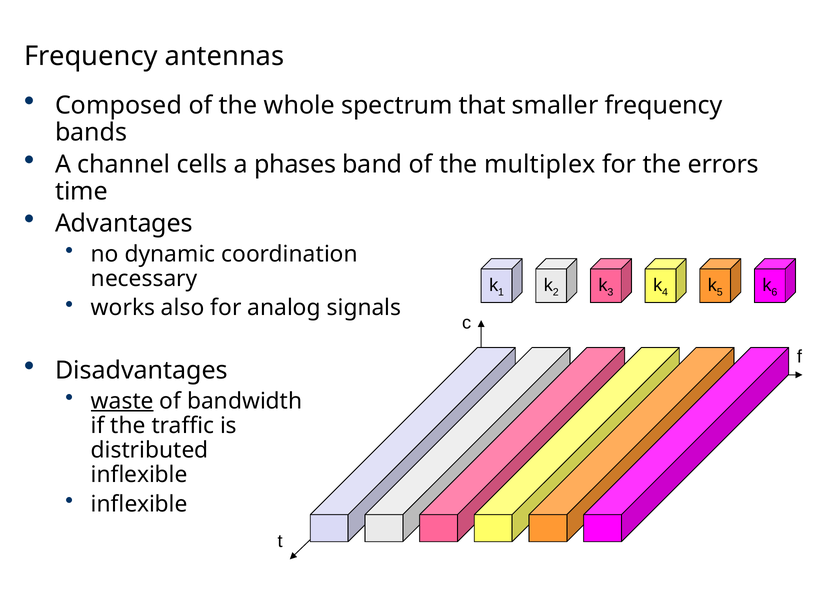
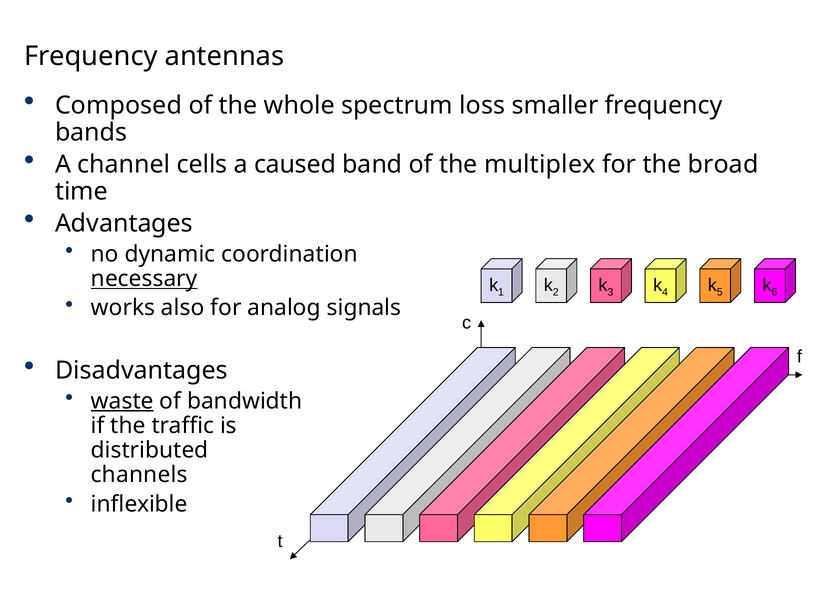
that: that -> loss (482, 105)
phases: phases -> caused (295, 165)
errors: errors -> broad (723, 165)
necessary underline: none -> present (144, 279)
inflexible: inflexible -> channels (139, 475)
